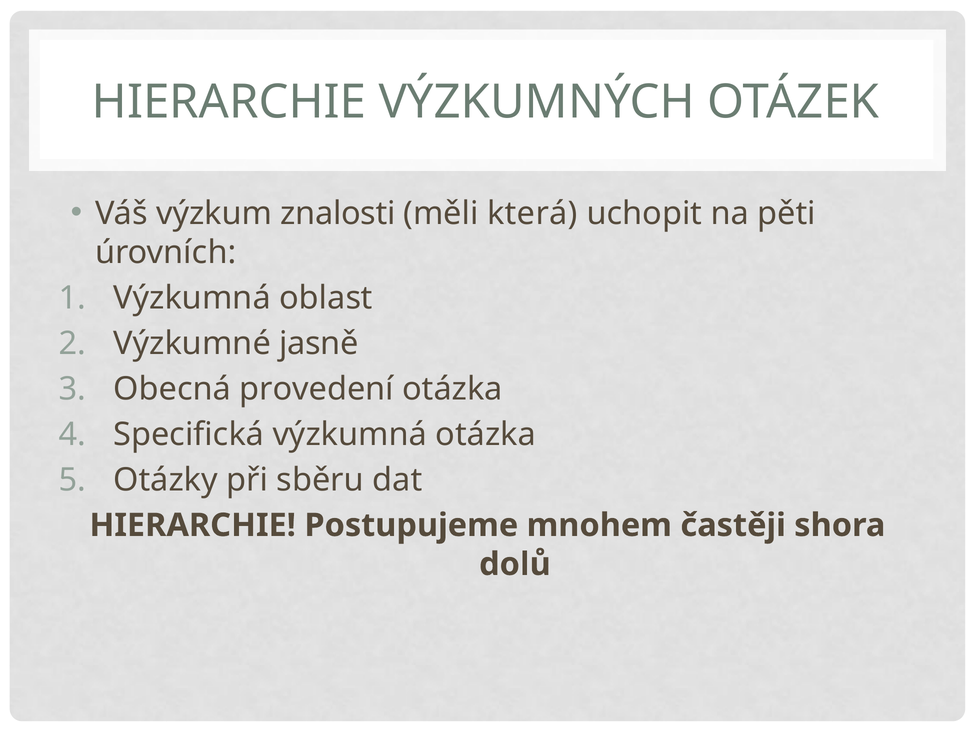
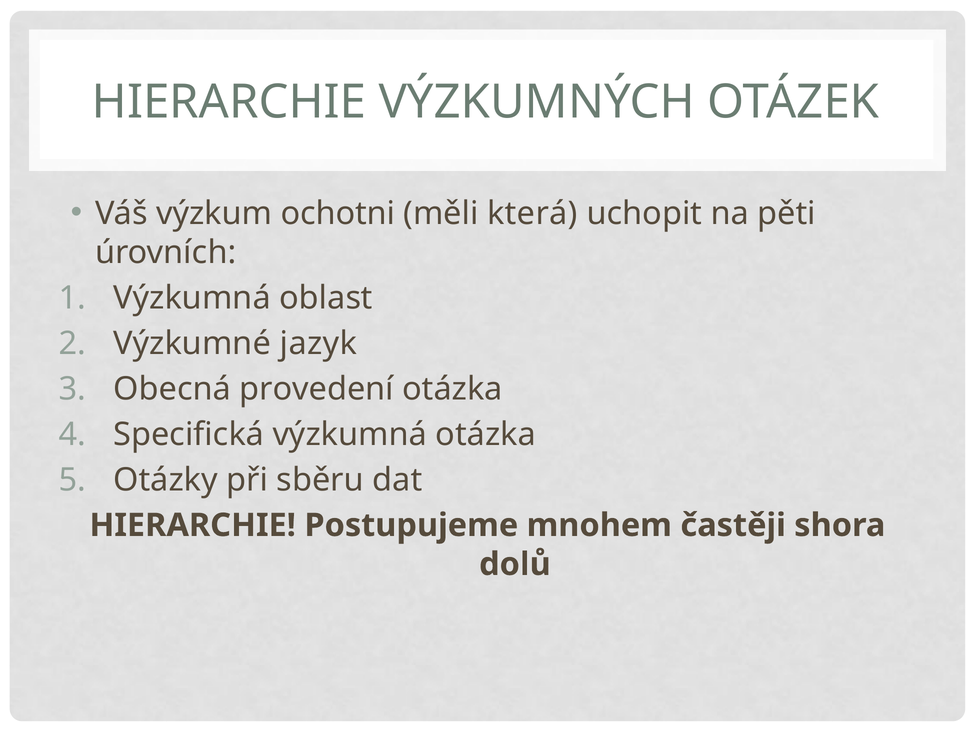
znalosti: znalosti -> ochotni (338, 214)
jasně: jasně -> jazyk (318, 343)
